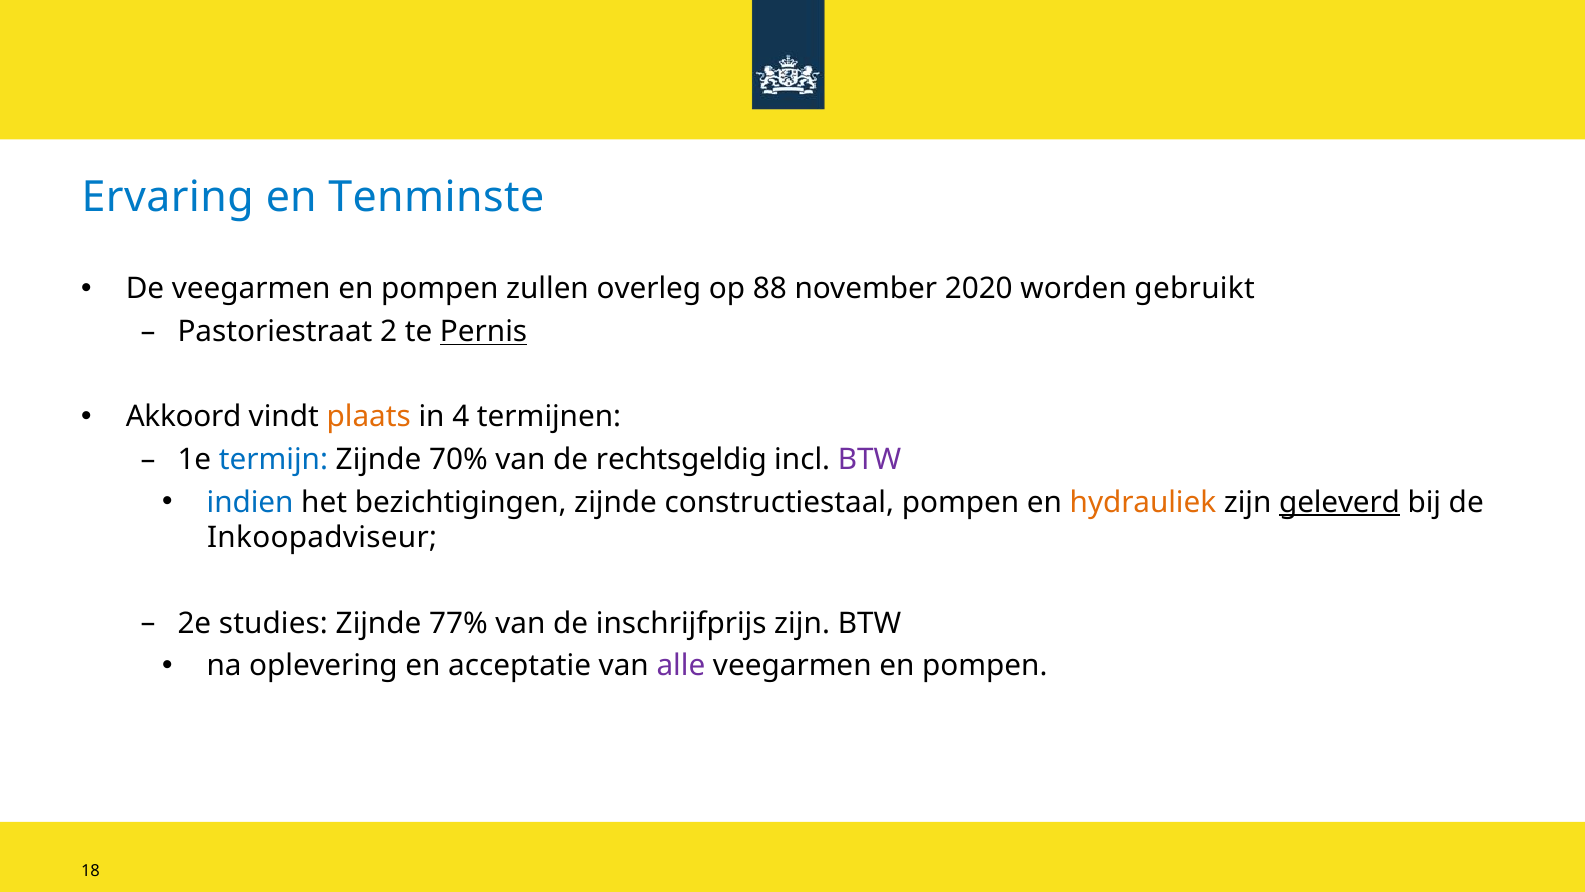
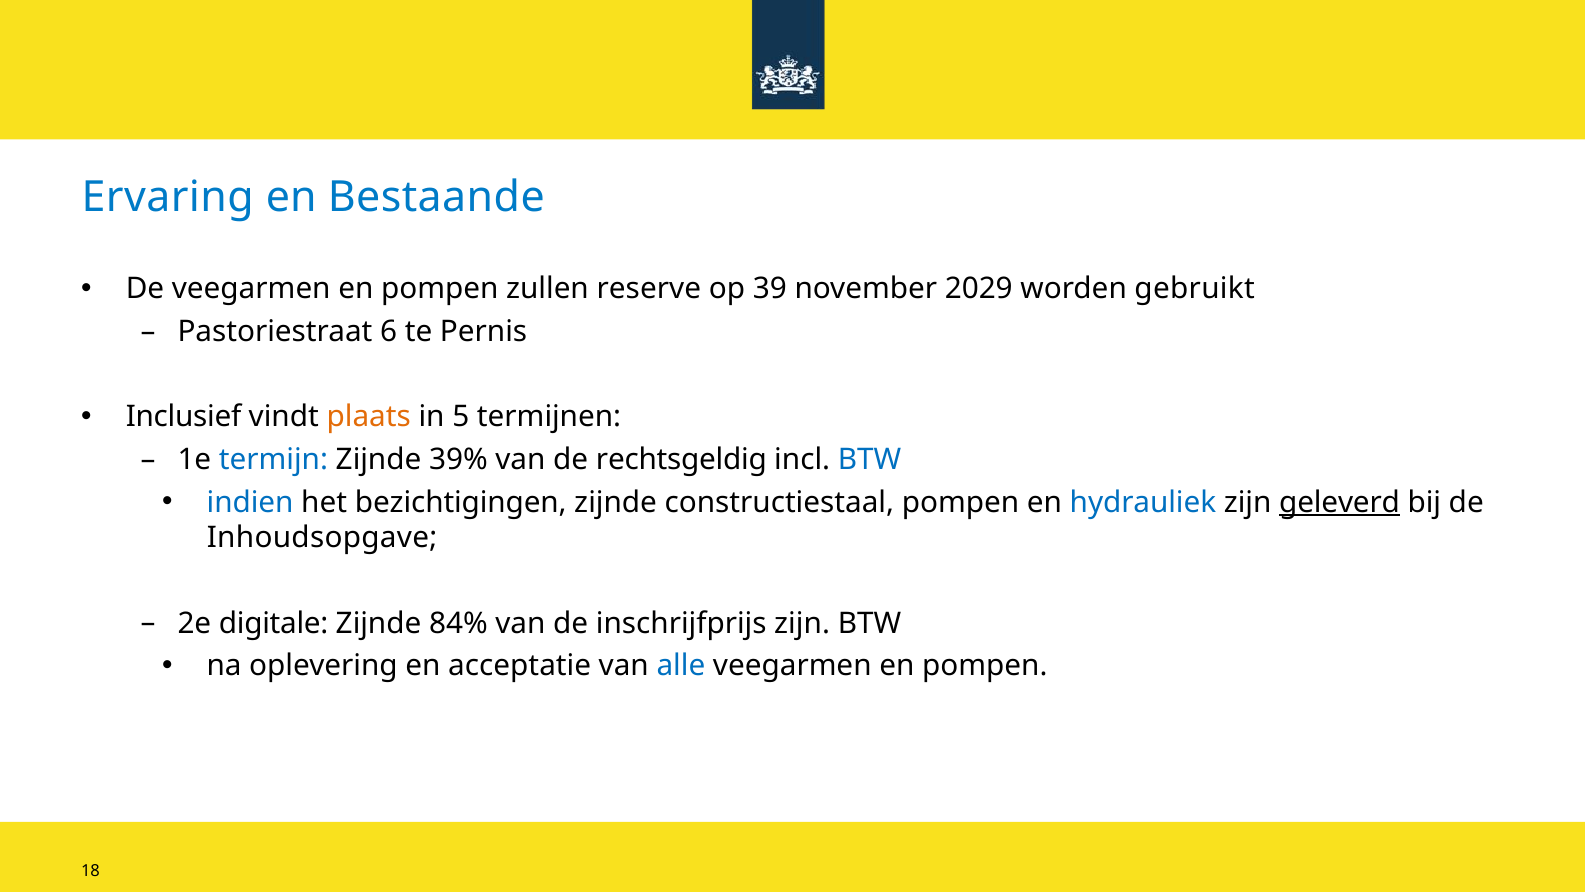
Tenminste: Tenminste -> Bestaande (436, 197)
overleg: overleg -> reserve (649, 289)
88: 88 -> 39 (770, 289)
2020: 2020 -> 2029 (979, 289)
2: 2 -> 6 (389, 332)
Pernis underline: present -> none (484, 332)
Akkoord: Akkoord -> Inclusief (184, 417)
4: 4 -> 5 (461, 417)
70%: 70% -> 39% (458, 460)
BTW colour: purple -> blue (870, 460)
hydrauliek colour: orange -> blue (1143, 502)
Inkoopadviseur: Inkoopadviseur -> Inhoudsopgave (322, 538)
studies: studies -> digitale (274, 623)
77%: 77% -> 84% (458, 623)
alle colour: purple -> blue (681, 666)
